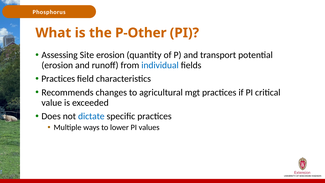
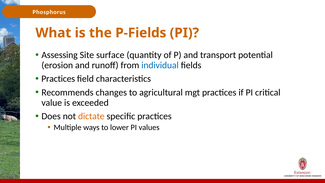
P-Other: P-Other -> P-Fields (141, 33)
Site erosion: erosion -> surface (110, 55)
dictate colour: blue -> orange (91, 116)
